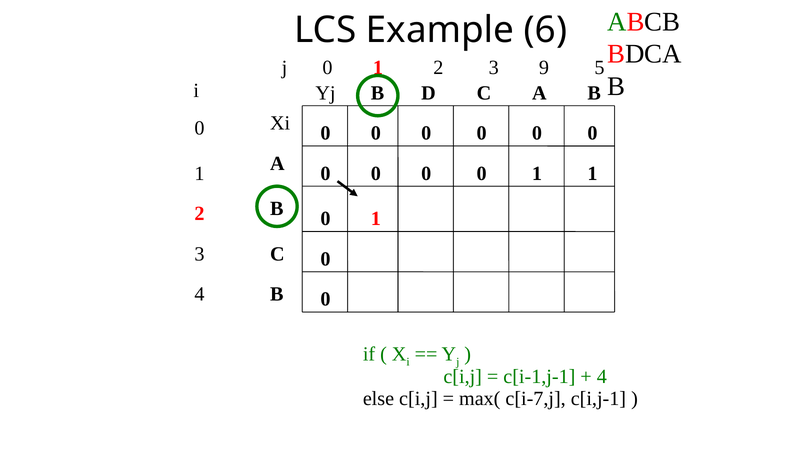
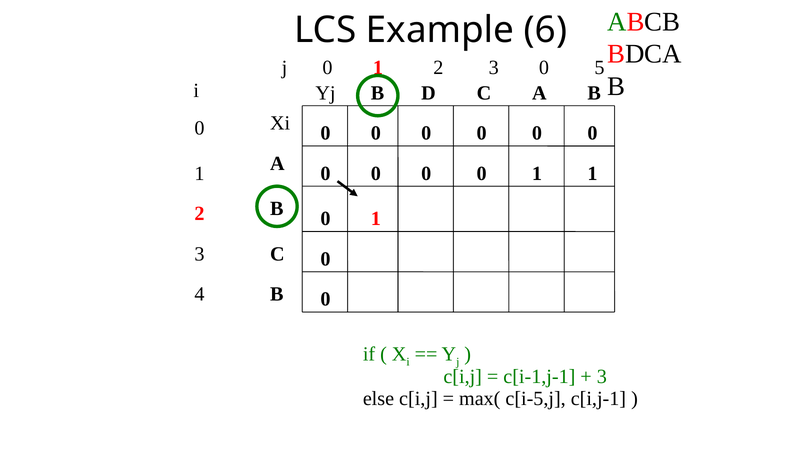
3 9: 9 -> 0 (544, 68)
4: 4 -> 3 (602, 377)
c[i-7,j: c[i-7,j -> c[i-5,j (536, 399)
